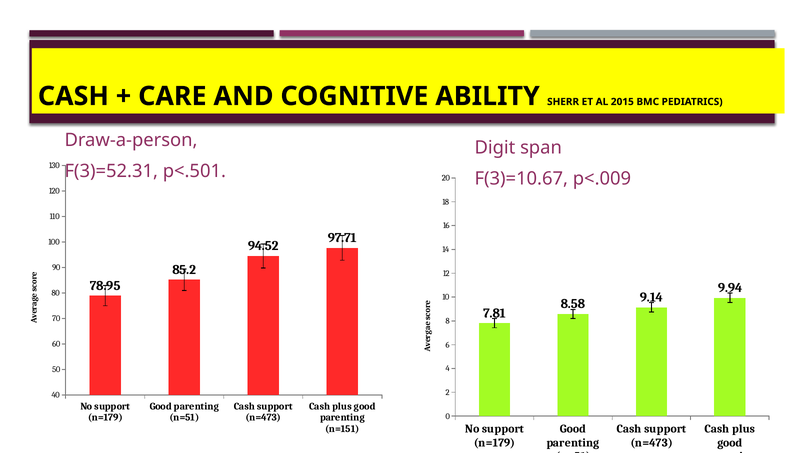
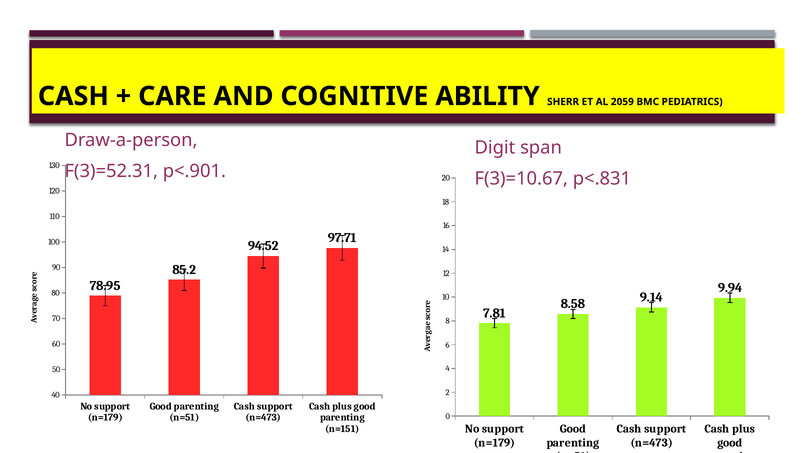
2015: 2015 -> 2059 (622, 102)
p<.501: p<.501 -> p<.901 (194, 171)
p<.009: p<.009 -> p<.831 (602, 178)
